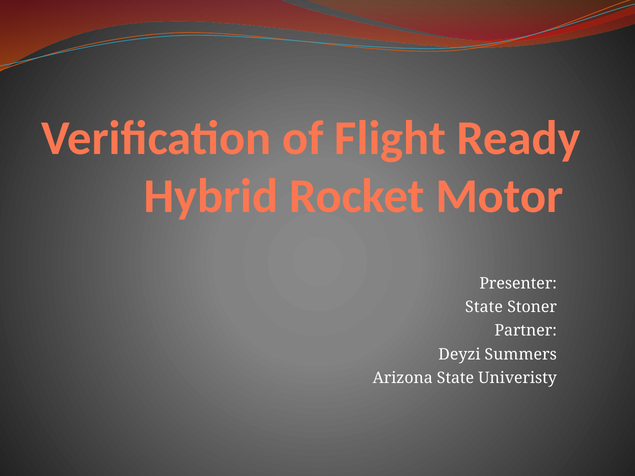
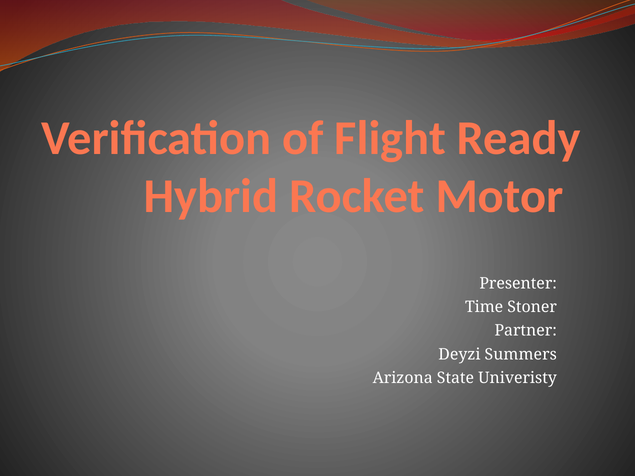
State: State -> Time (484, 307)
